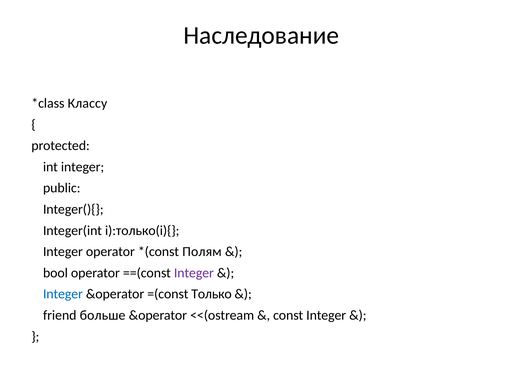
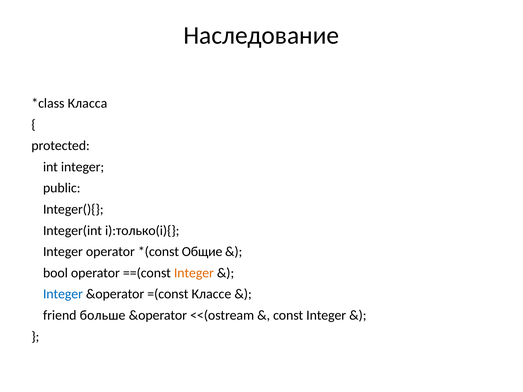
Классу: Классу -> Класса (87, 103)
Полям: Полям -> Общие (202, 252)
Integer colour: purple -> orange (194, 273)
Только: Только -> Классе (211, 294)
